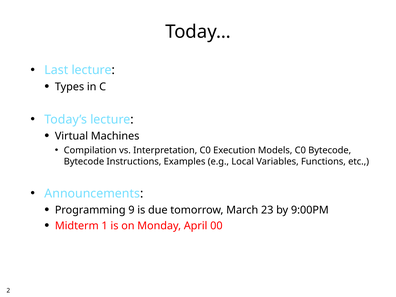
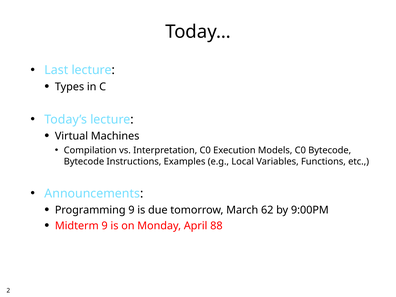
23: 23 -> 62 (267, 210)
Midterm 1: 1 -> 9 (105, 226)
00: 00 -> 88 (216, 226)
